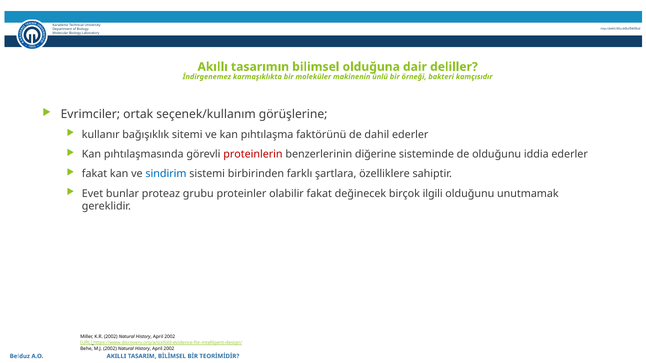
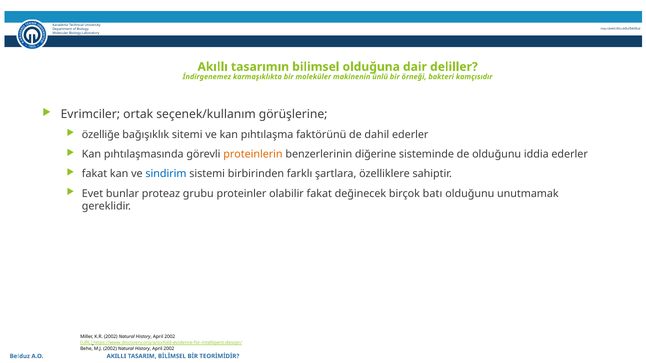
kullanır: kullanır -> özelliğe (101, 135)
proteinlerin colour: red -> orange (253, 154)
ilgili: ilgili -> batı (433, 194)
